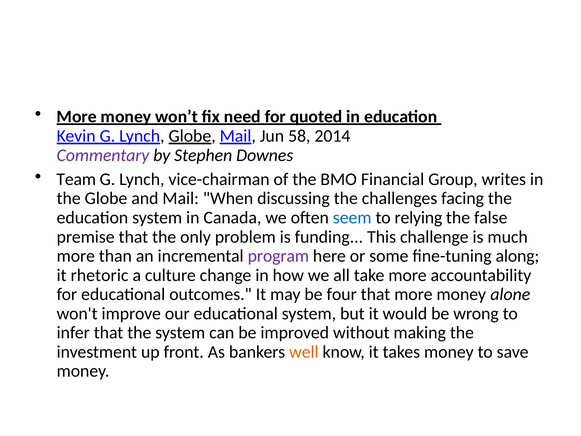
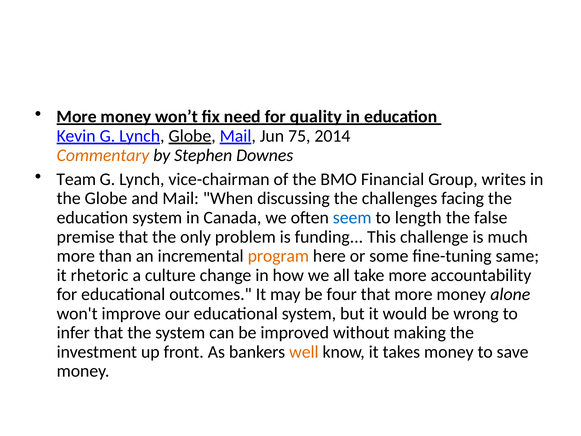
quoted: quoted -> quality (316, 116)
58: 58 -> 75 (299, 136)
Commentary colour: purple -> orange (103, 155)
relying: relying -> length (418, 218)
program colour: purple -> orange (278, 256)
along: along -> same (517, 256)
